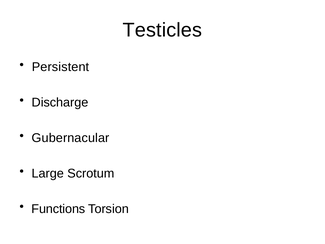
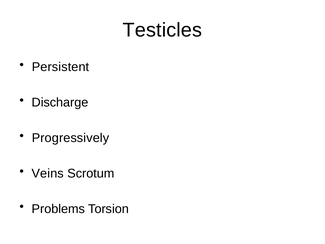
Gubernacular: Gubernacular -> Progressively (71, 138)
Large: Large -> Veins (48, 173)
Functions: Functions -> Problems (58, 209)
